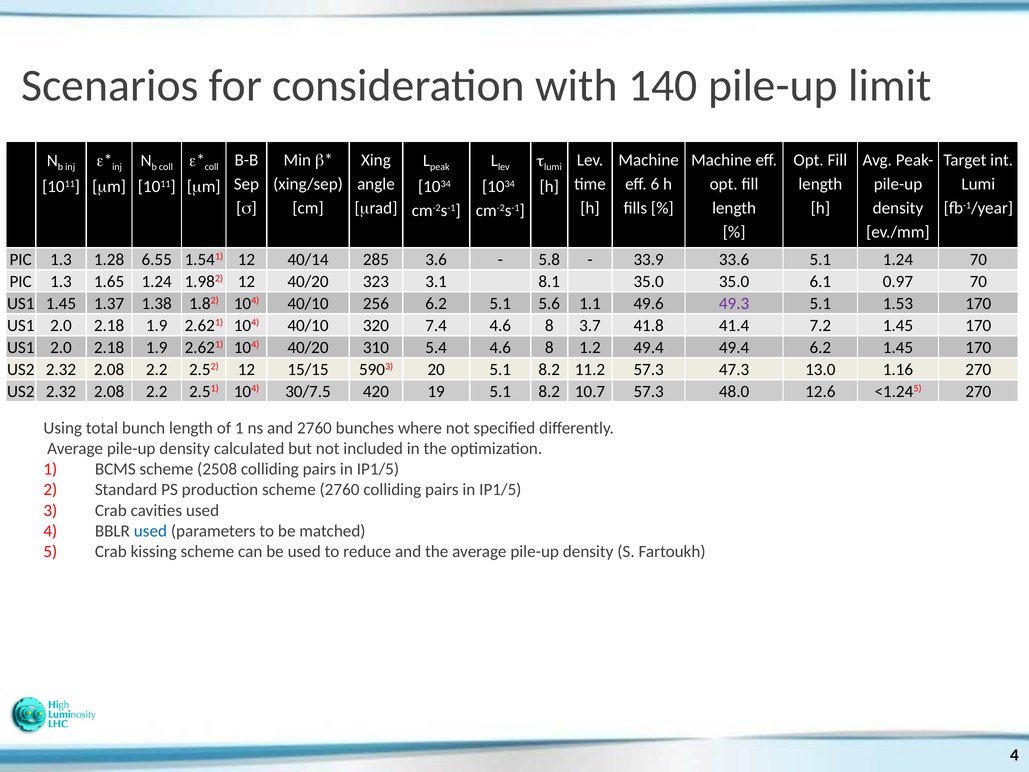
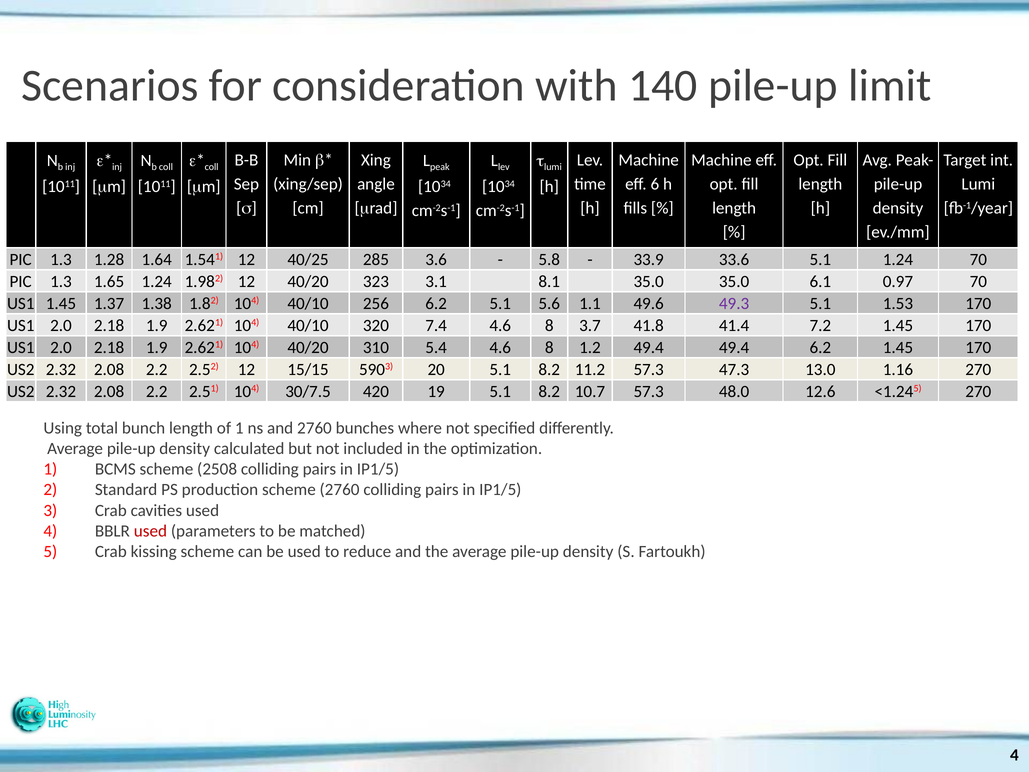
6.55: 6.55 -> 1.64 (157, 259)
40/14: 40/14 -> 40/25 (308, 259)
used colour: blue -> red (150, 531)
